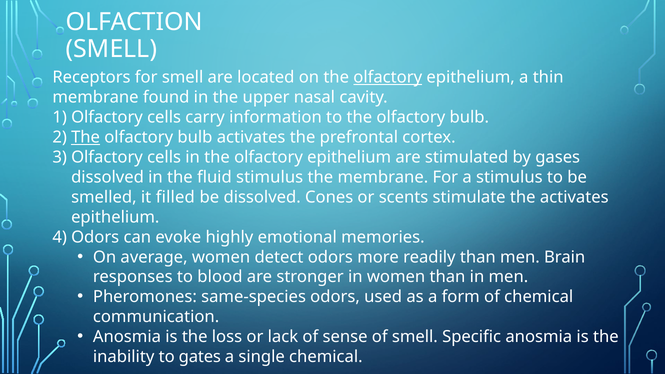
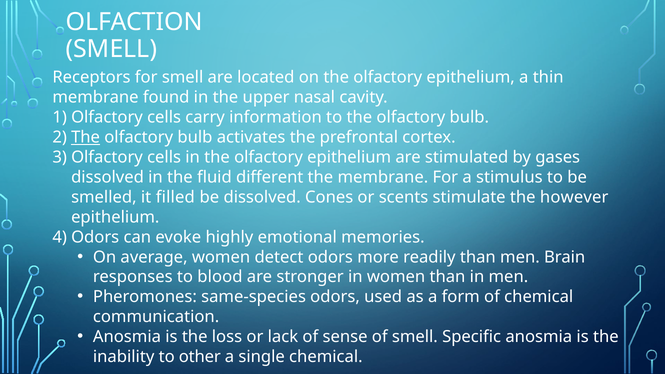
olfactory underline: present -> none (388, 78)
fluid stimulus: stimulus -> different (270, 177)
the activates: activates -> however (574, 197)
gates: gates -> other (200, 357)
